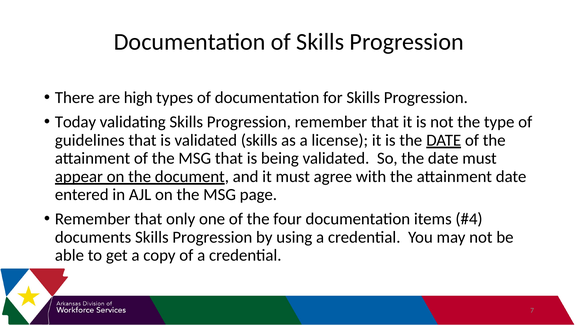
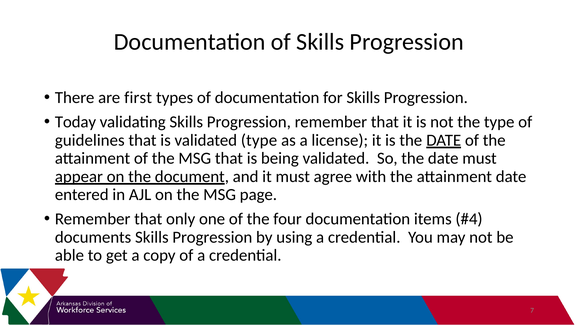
high: high -> first (138, 98)
validated skills: skills -> type (259, 140)
